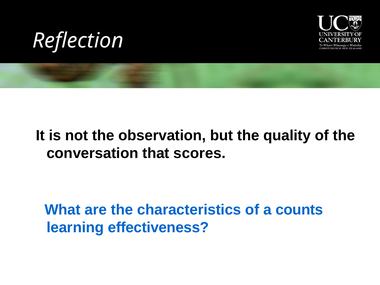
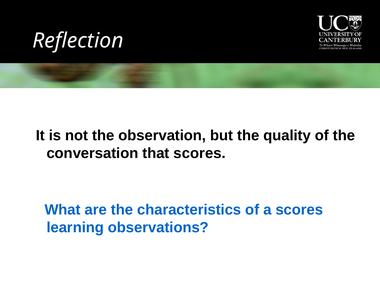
a counts: counts -> scores (299, 210)
effectiveness: effectiveness -> observations (158, 228)
